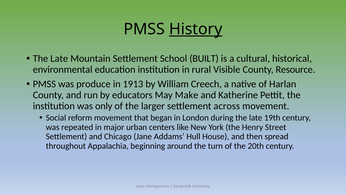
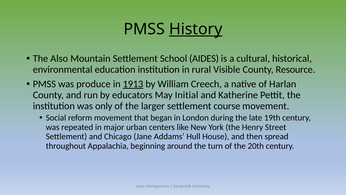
Late: Late -> Also (59, 58)
BUILT: BUILT -> AIDES (204, 58)
1913 underline: none -> present (133, 84)
Make: Make -> Initial (187, 95)
across: across -> course (227, 106)
